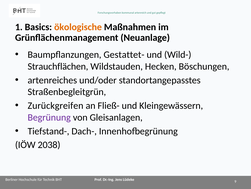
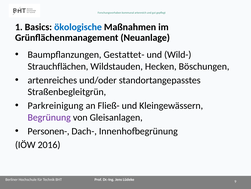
ökologische colour: orange -> blue (78, 27)
Zurückgreifen: Zurückgreifen -> Parkreinigung (55, 105)
Tiefstand-: Tiefstand- -> Personen- (48, 131)
2038: 2038 -> 2016 (49, 144)
